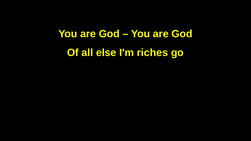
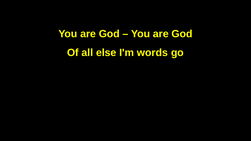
riches: riches -> words (152, 53)
